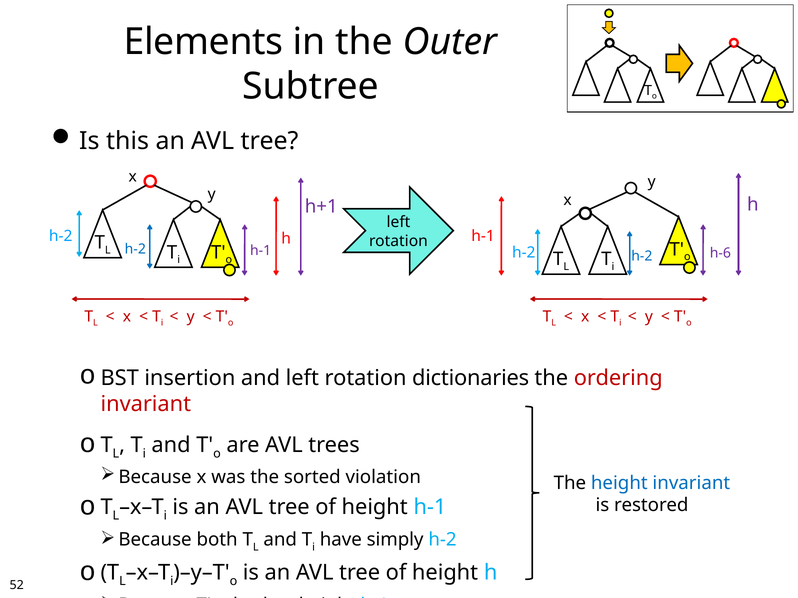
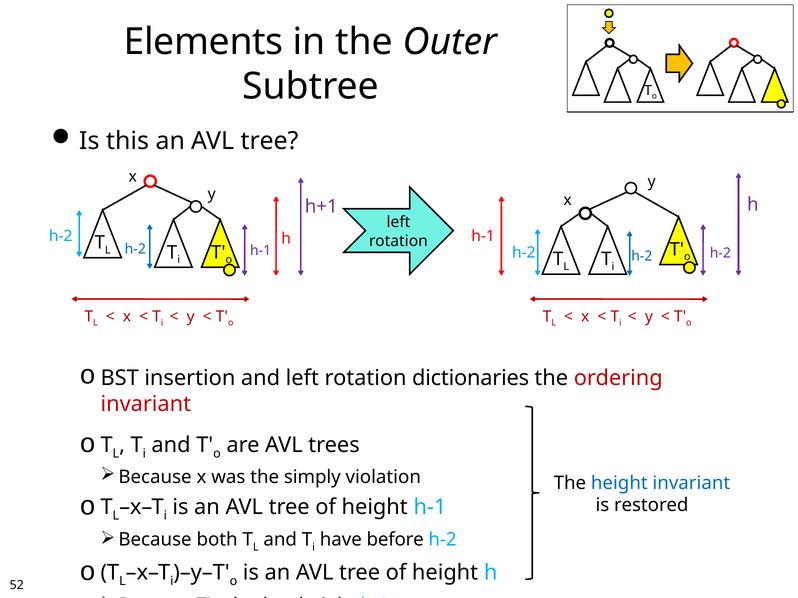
h-2 h-6: h-6 -> h-2 (720, 253)
sorted: sorted -> simply (312, 478)
simply: simply -> before (395, 540)
